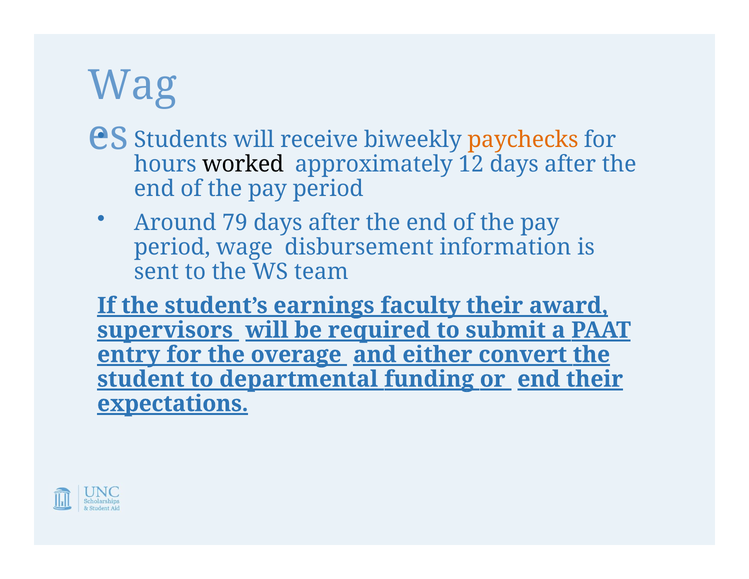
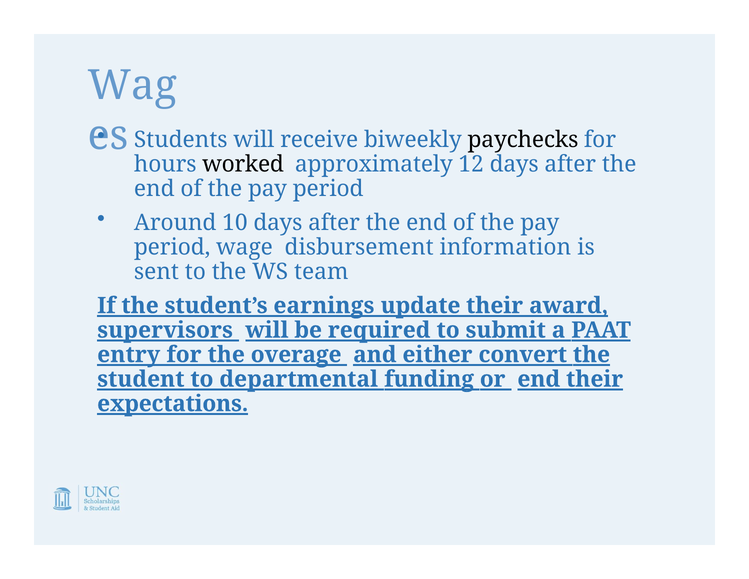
paychecks colour: orange -> black (523, 139)
79: 79 -> 10 (235, 222)
faculty: faculty -> update (420, 306)
